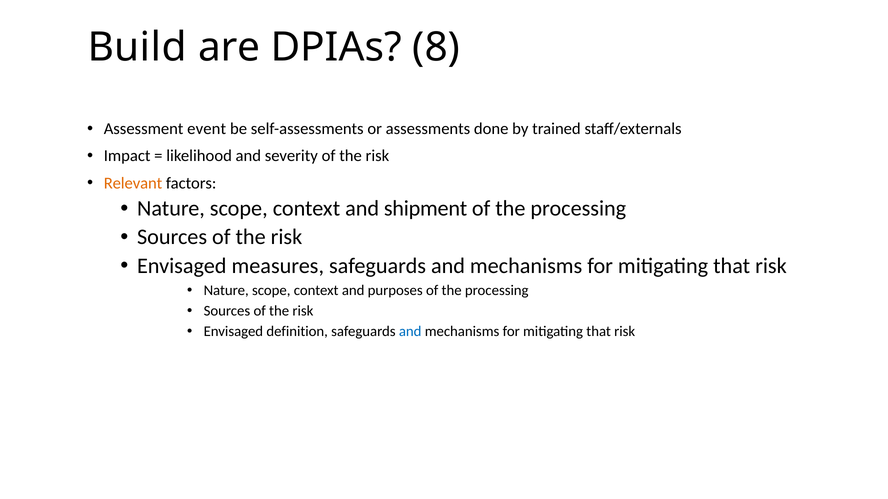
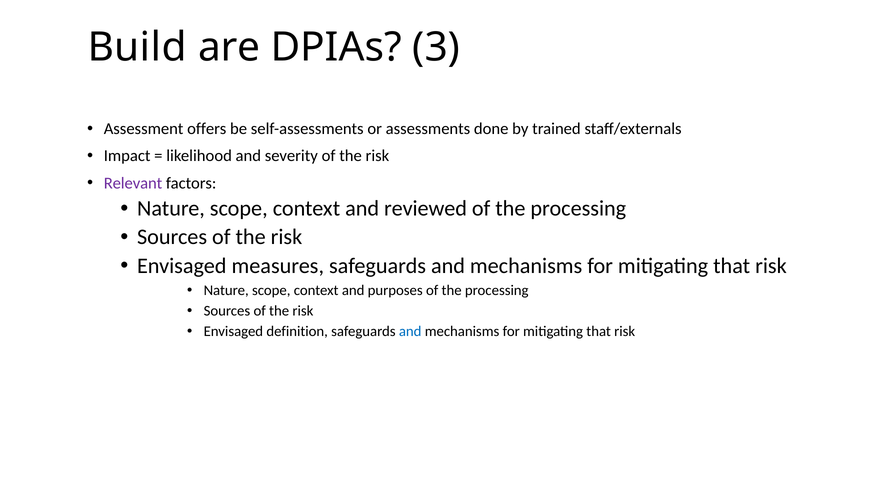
8: 8 -> 3 (436, 47)
event: event -> offers (207, 129)
Relevant colour: orange -> purple (133, 183)
shipment: shipment -> reviewed (426, 209)
